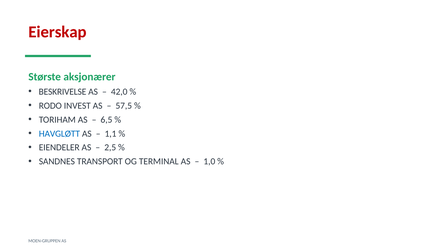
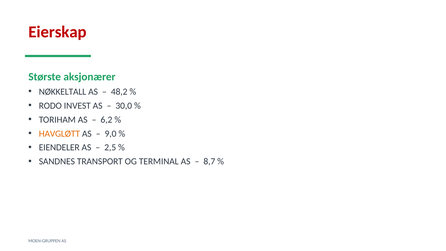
BESKRIVELSE: BESKRIVELSE -> NØKKELTALL (63, 92)
42,0: 42,0 -> 48,2 (119, 92)
57,5: 57,5 -> 30,0 (124, 106)
6,5: 6,5 -> 6,2 (106, 120)
HAVGLØTT colour: blue -> orange (59, 134)
1,1: 1,1 -> 9,0 (111, 134)
1,0: 1,0 -> 8,7 (209, 161)
